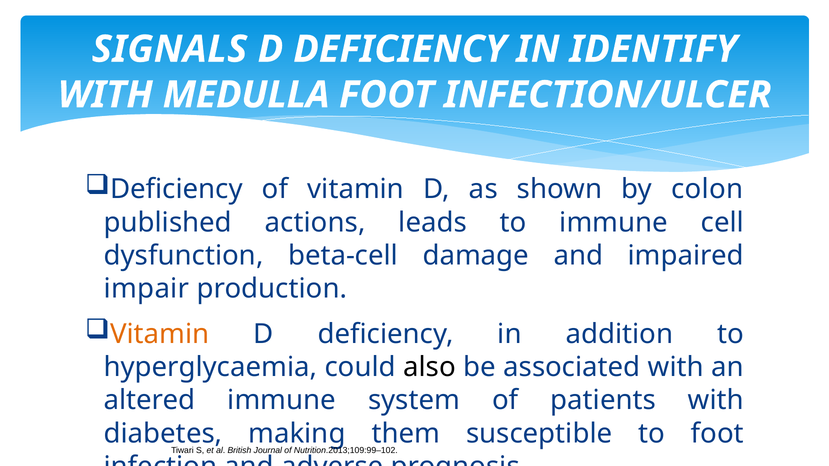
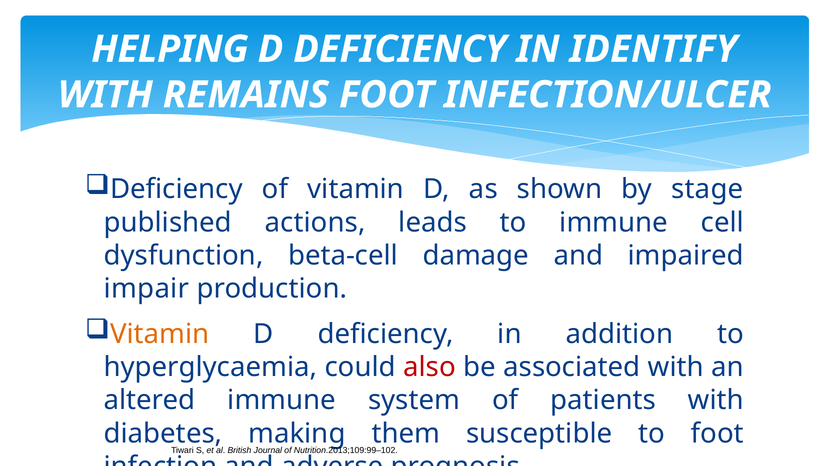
SIGNALS: SIGNALS -> HELPING (170, 49)
MEDULLA: MEDULLA -> REMAINS (246, 95)
colon: colon -> stage (707, 189)
also colour: black -> red (429, 367)
